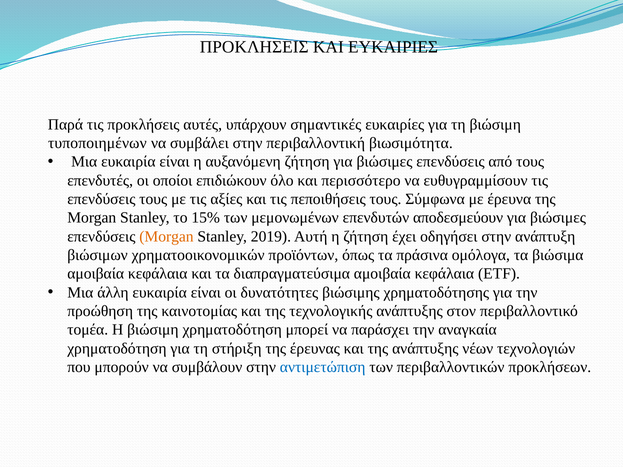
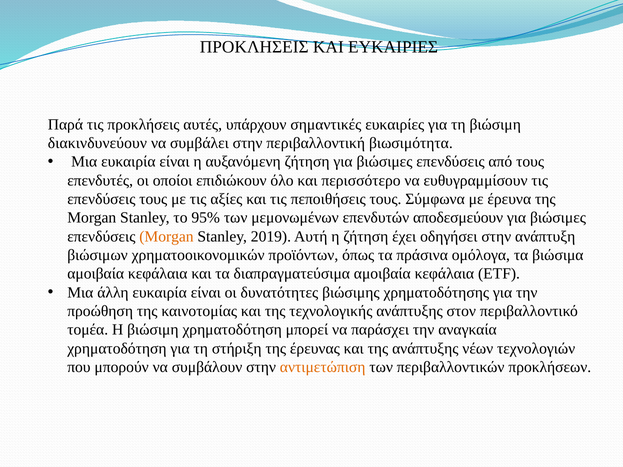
τυποποιημένων: τυποποιημένων -> διακινδυνεύουν (97, 143)
15%: 15% -> 95% (206, 218)
αντιμετώπιση colour: blue -> orange (323, 367)
